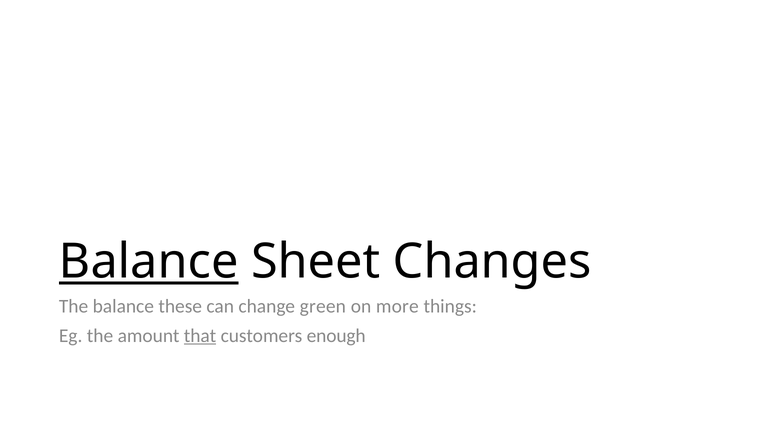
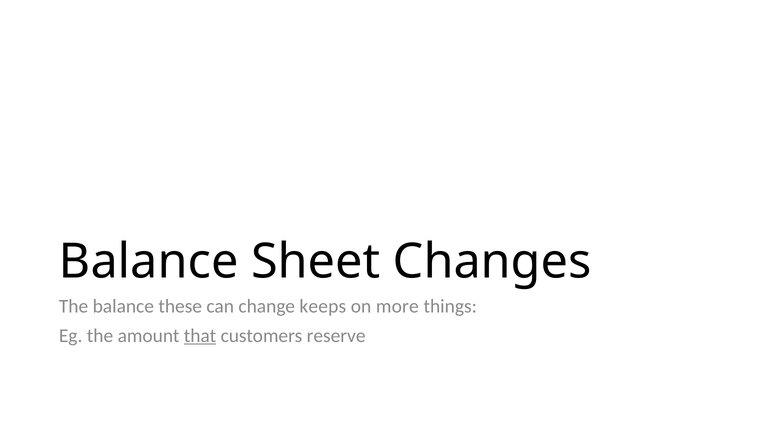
Balance underline: present -> none (149, 262)
green: green -> keeps (323, 306)
enough: enough -> reserve (336, 335)
